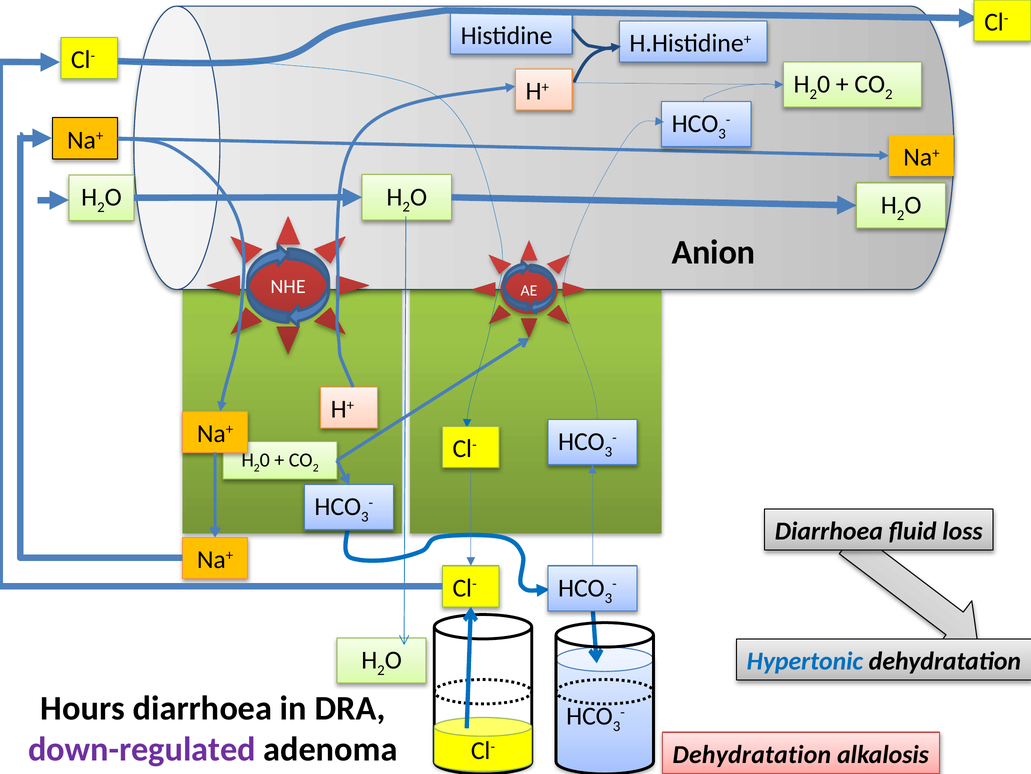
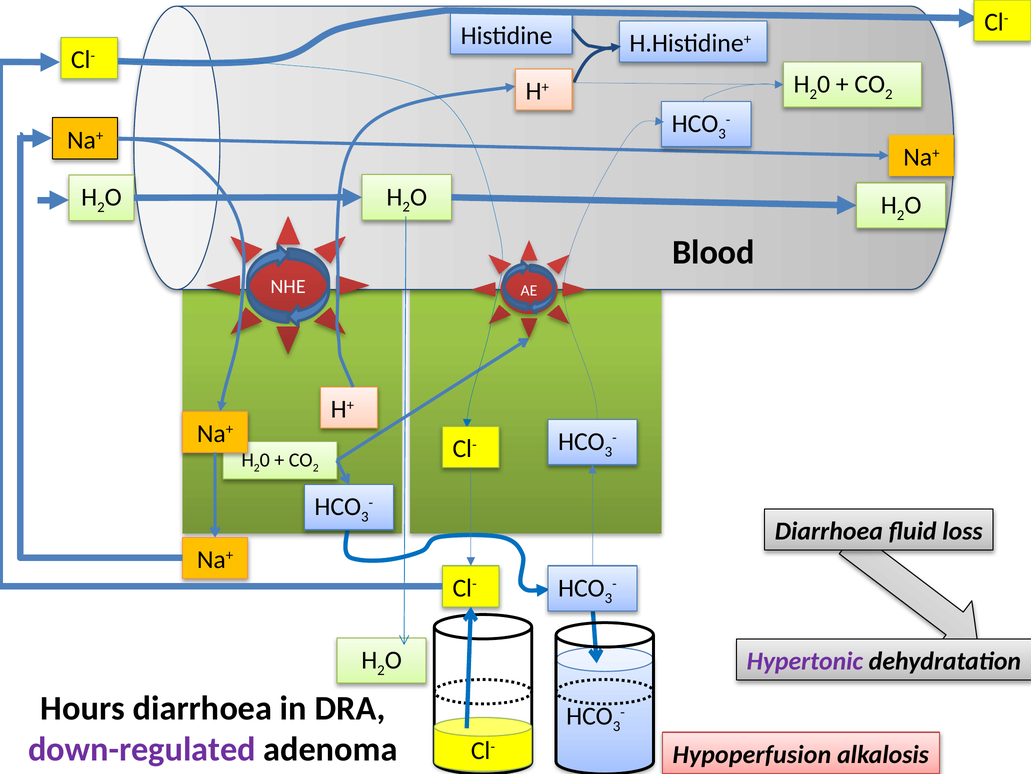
Anion: Anion -> Blood (713, 252)
Hypertonic colour: blue -> purple (805, 661)
Dehydratation: Dehydratation -> Hypoperfusion (752, 754)
